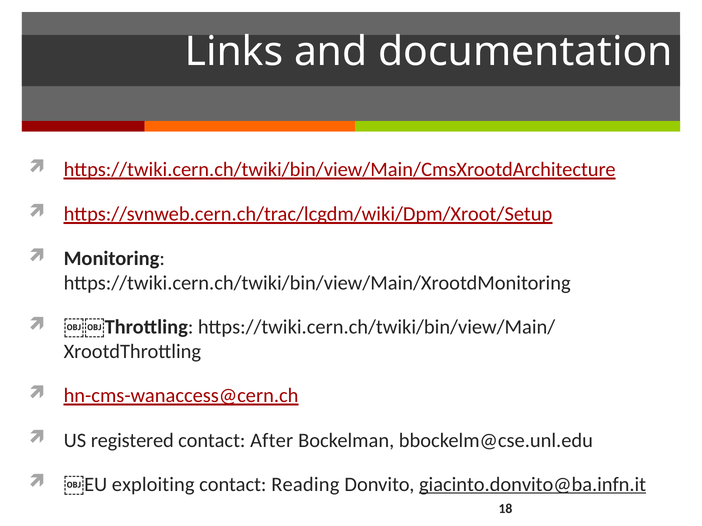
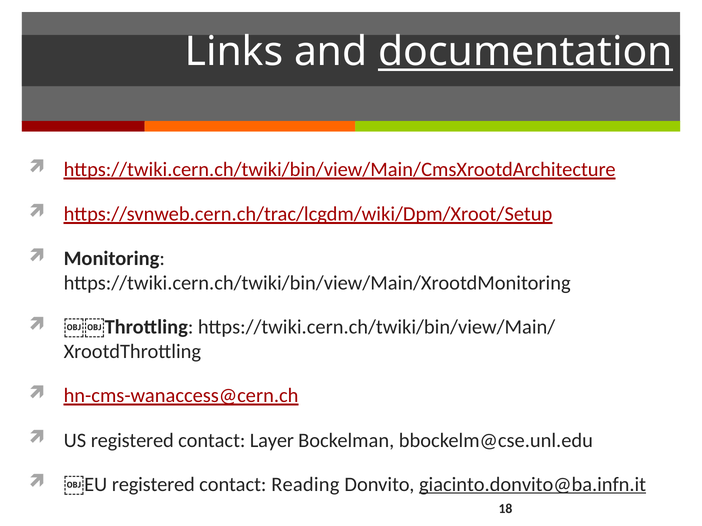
documentation underline: none -> present (525, 52)
After: After -> Layer (272, 441)
exploiting: exploiting -> registered (153, 485)
